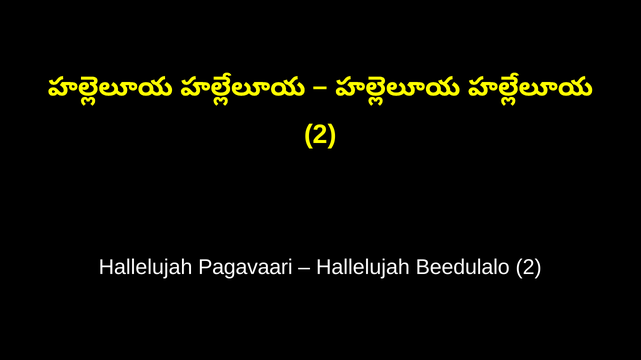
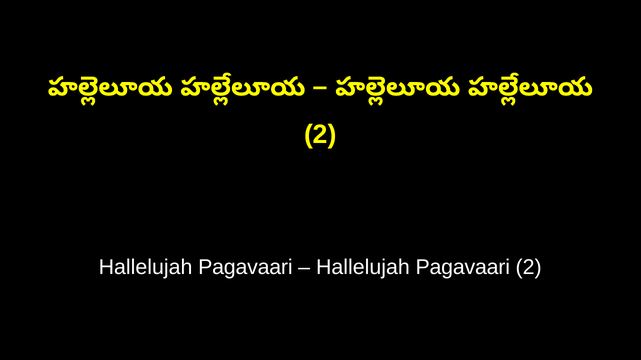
Beedulalo: Beedulalo -> Pagavaari (463, 267)
